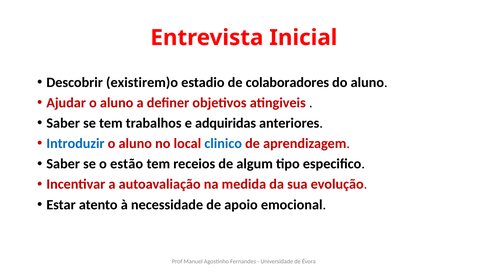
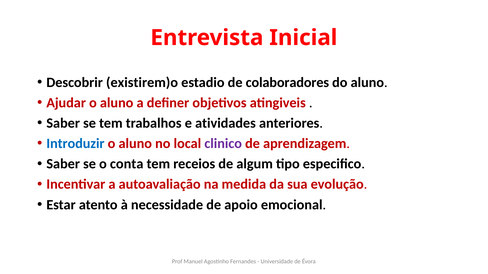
adquiridas: adquiridas -> atividades (225, 123)
clinico colour: blue -> purple (223, 144)
estão: estão -> conta (127, 164)
